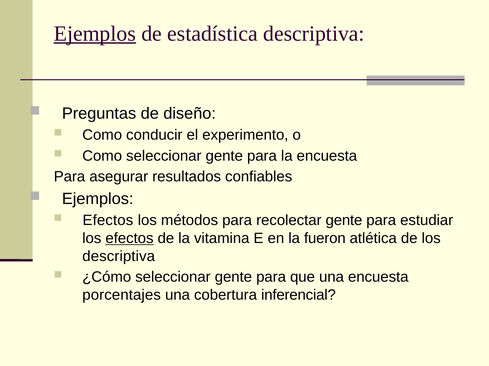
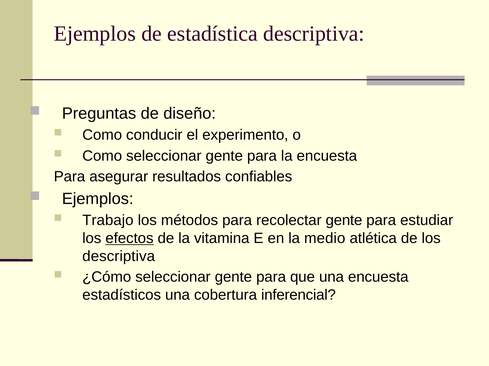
Ejemplos underline: present -> none (95, 34)
Efectos: Efectos -> Trabajo (108, 221)
fueron: fueron -> medio (325, 239)
porcentajes: porcentajes -> estadísticos (122, 295)
